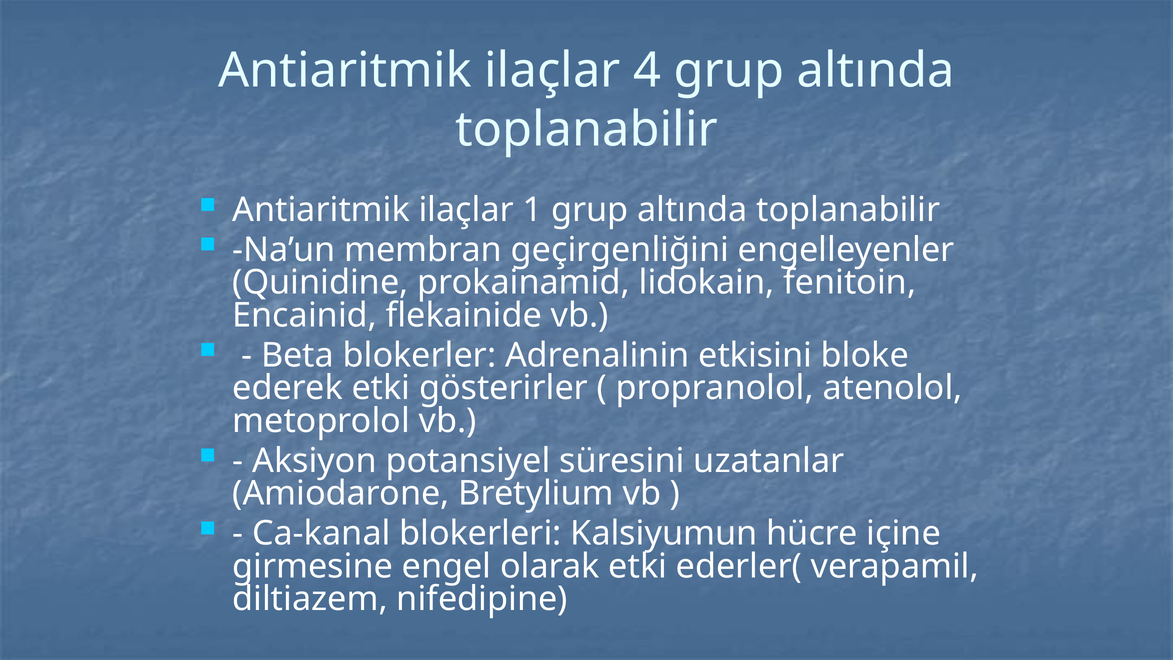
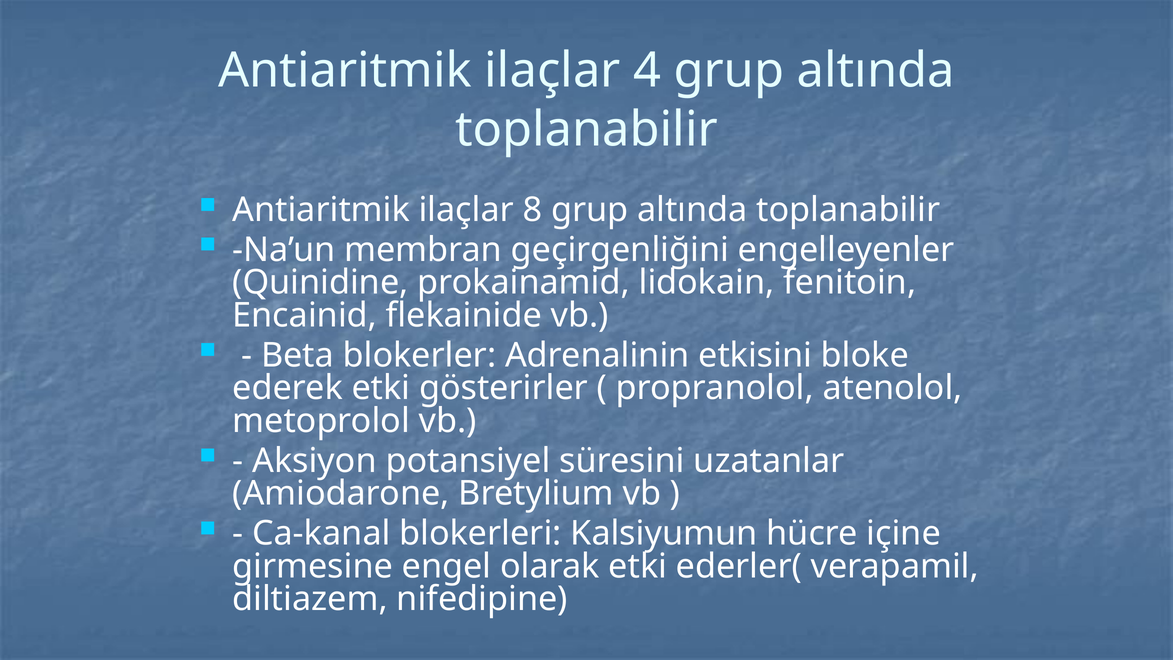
1: 1 -> 8 (533, 210)
